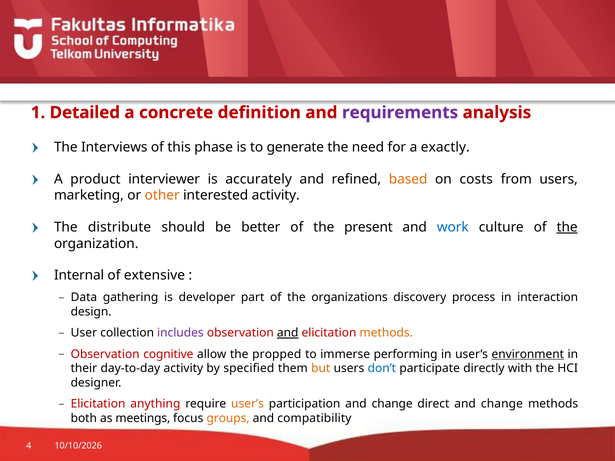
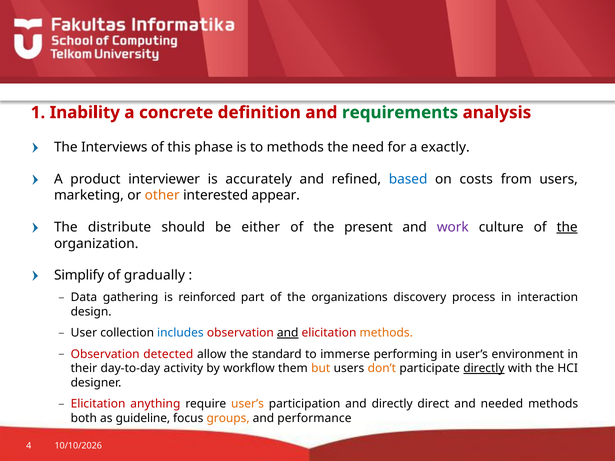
Detailed: Detailed -> Inability (85, 113)
requirements colour: purple -> green (400, 113)
to generate: generate -> methods (295, 147)
based colour: orange -> blue (408, 179)
interested activity: activity -> appear (276, 196)
better: better -> either (261, 227)
work colour: blue -> purple (453, 227)
Internal: Internal -> Simplify (79, 275)
extensive: extensive -> gradually (154, 275)
developer: developer -> reinforced (207, 298)
includes colour: purple -> blue (180, 333)
cognitive: cognitive -> detected (168, 354)
propped: propped -> standard (277, 354)
environment underline: present -> none (528, 354)
specified: specified -> workflow (249, 369)
don’t colour: blue -> orange (382, 369)
directly underline: none -> present (484, 369)
participation and change: change -> directly (392, 404)
direct and change: change -> needed (502, 404)
meetings: meetings -> guideline (143, 419)
compatibility: compatibility -> performance (314, 419)
